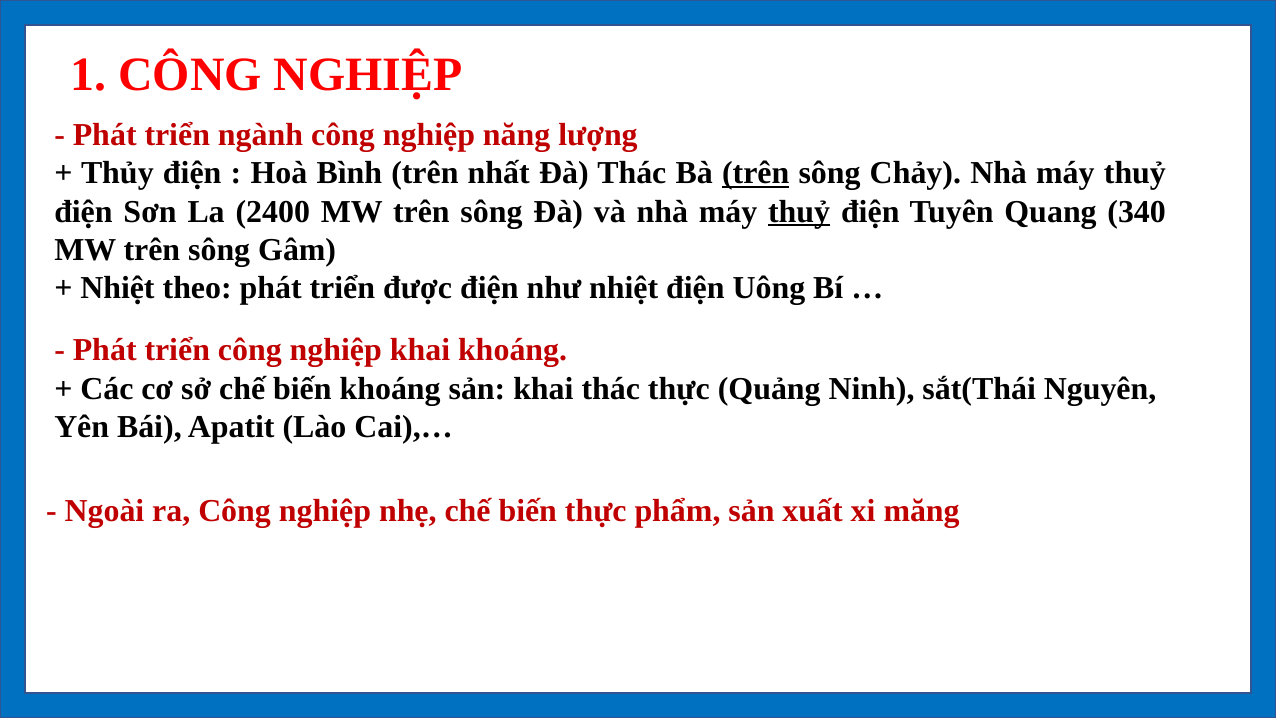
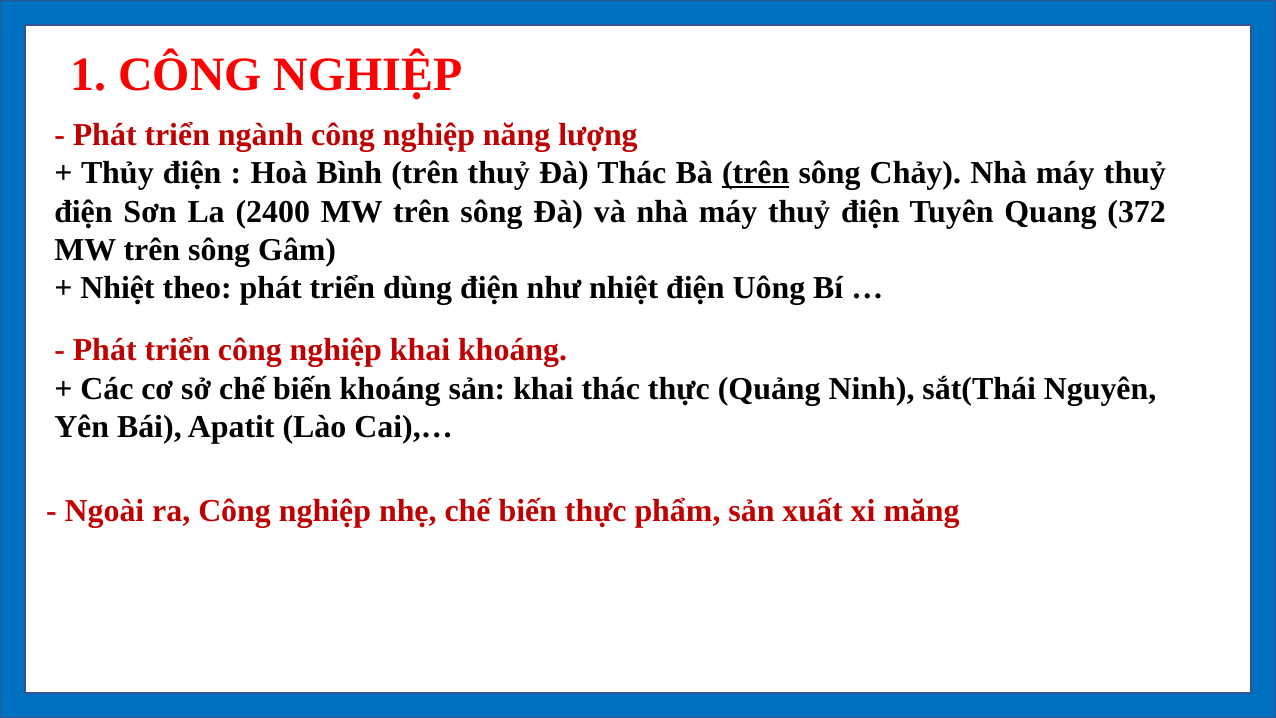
trên nhất: nhất -> thuỷ (499, 173)
thuỷ underline: present -> none (799, 212)
340: 340 -> 372 (1137, 212)
được: được -> dùng (418, 288)
